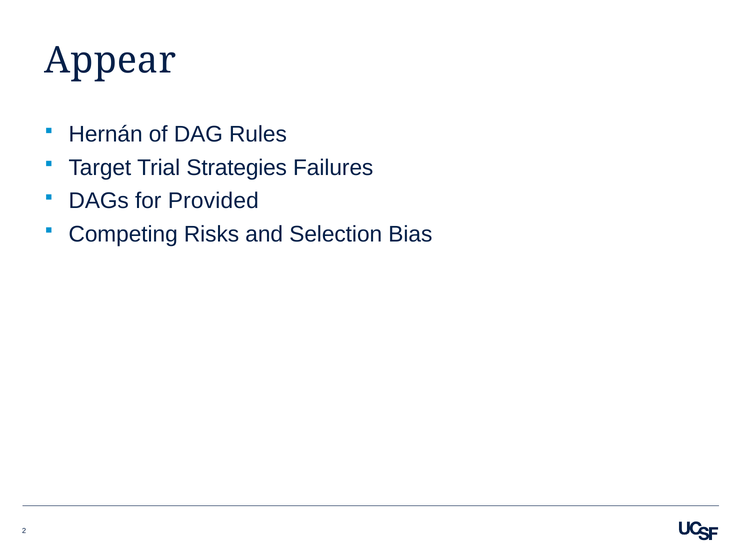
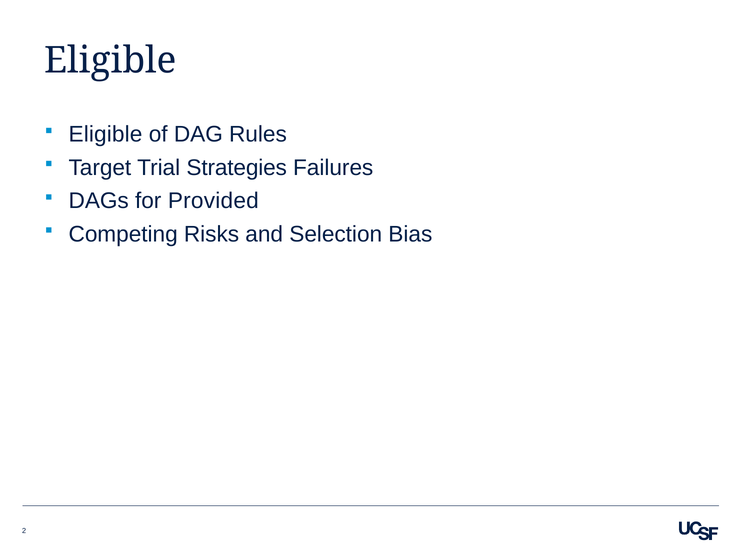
Appear: Appear -> Eligible (110, 60)
Hernán: Hernán -> Eligible (106, 135)
